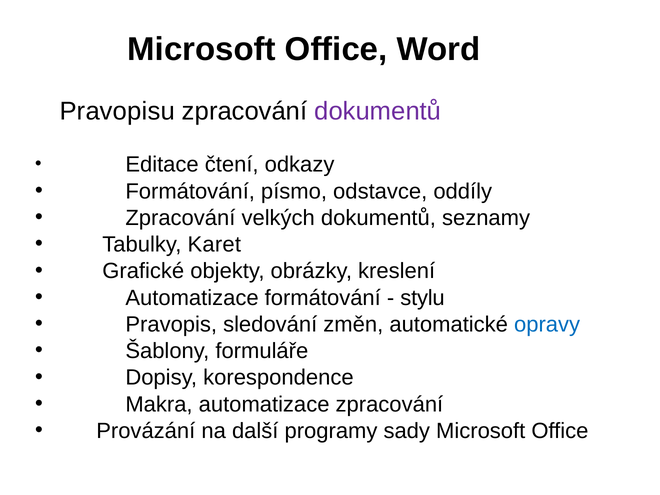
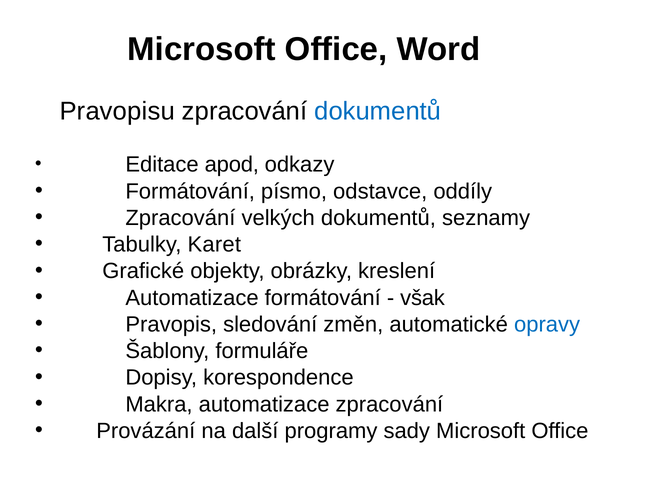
dokumentů colour: purple -> blue (378, 111)
čtení: čtení -> apod (232, 165)
stylu: stylu -> však (423, 298)
